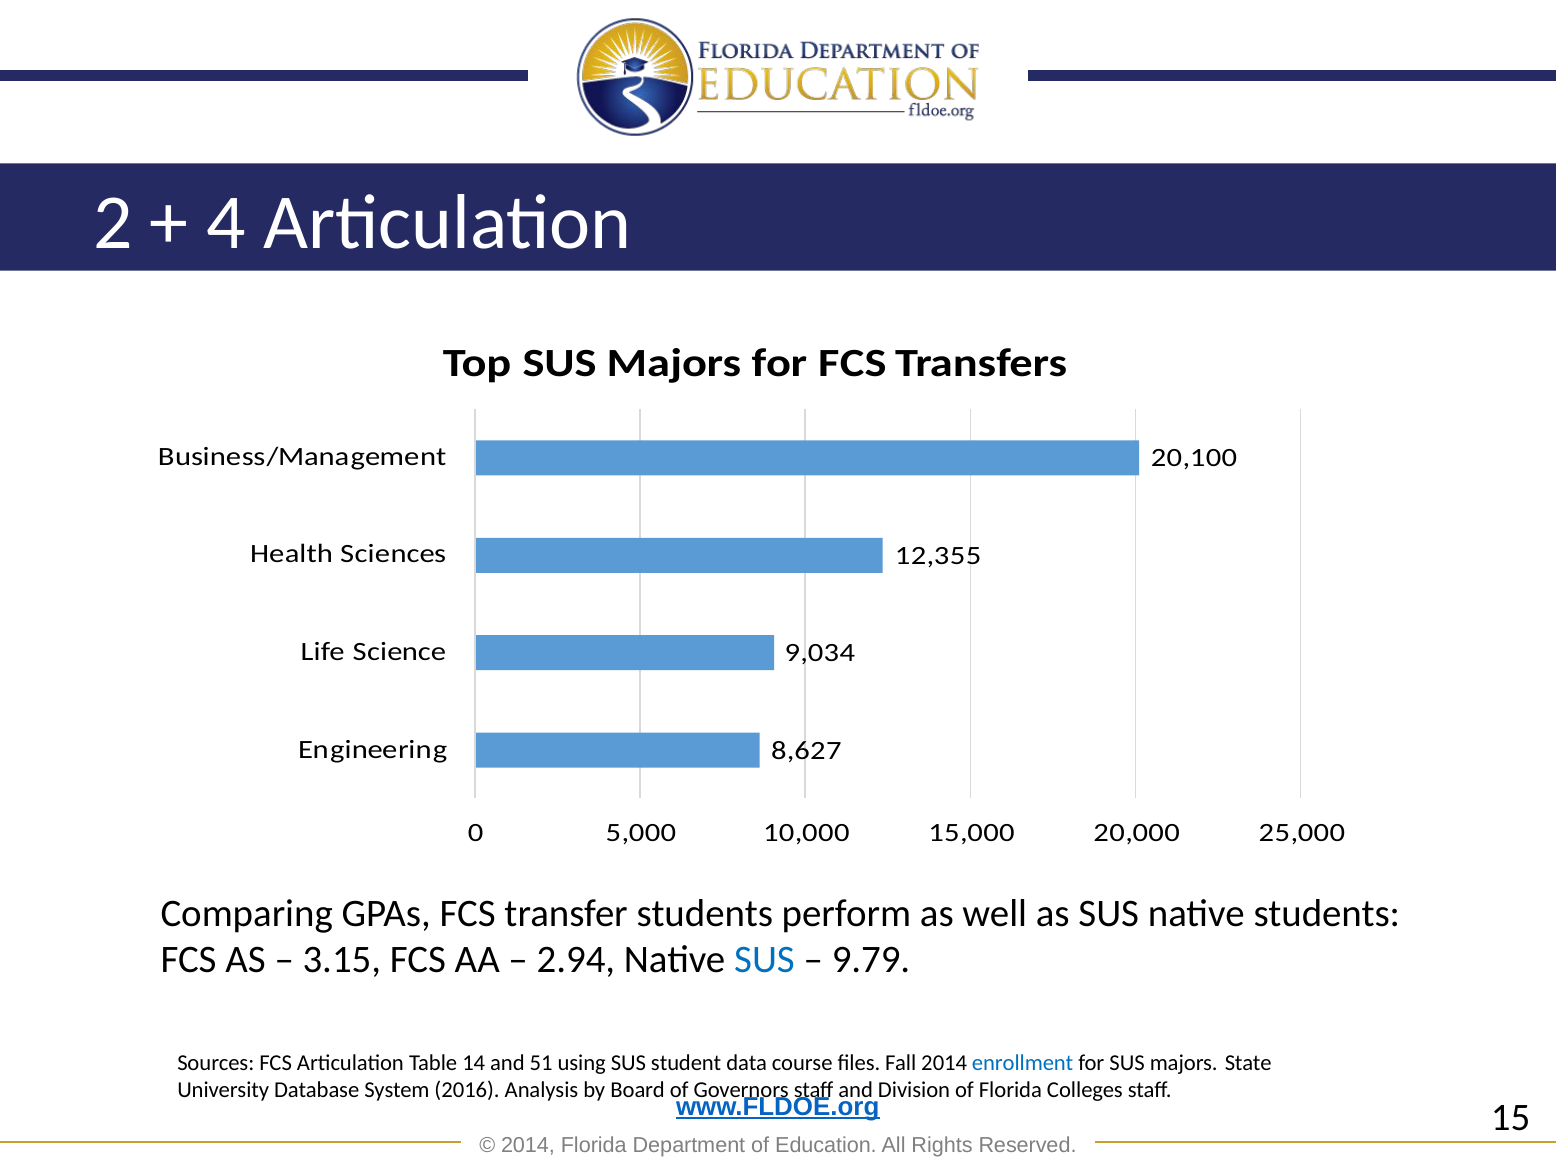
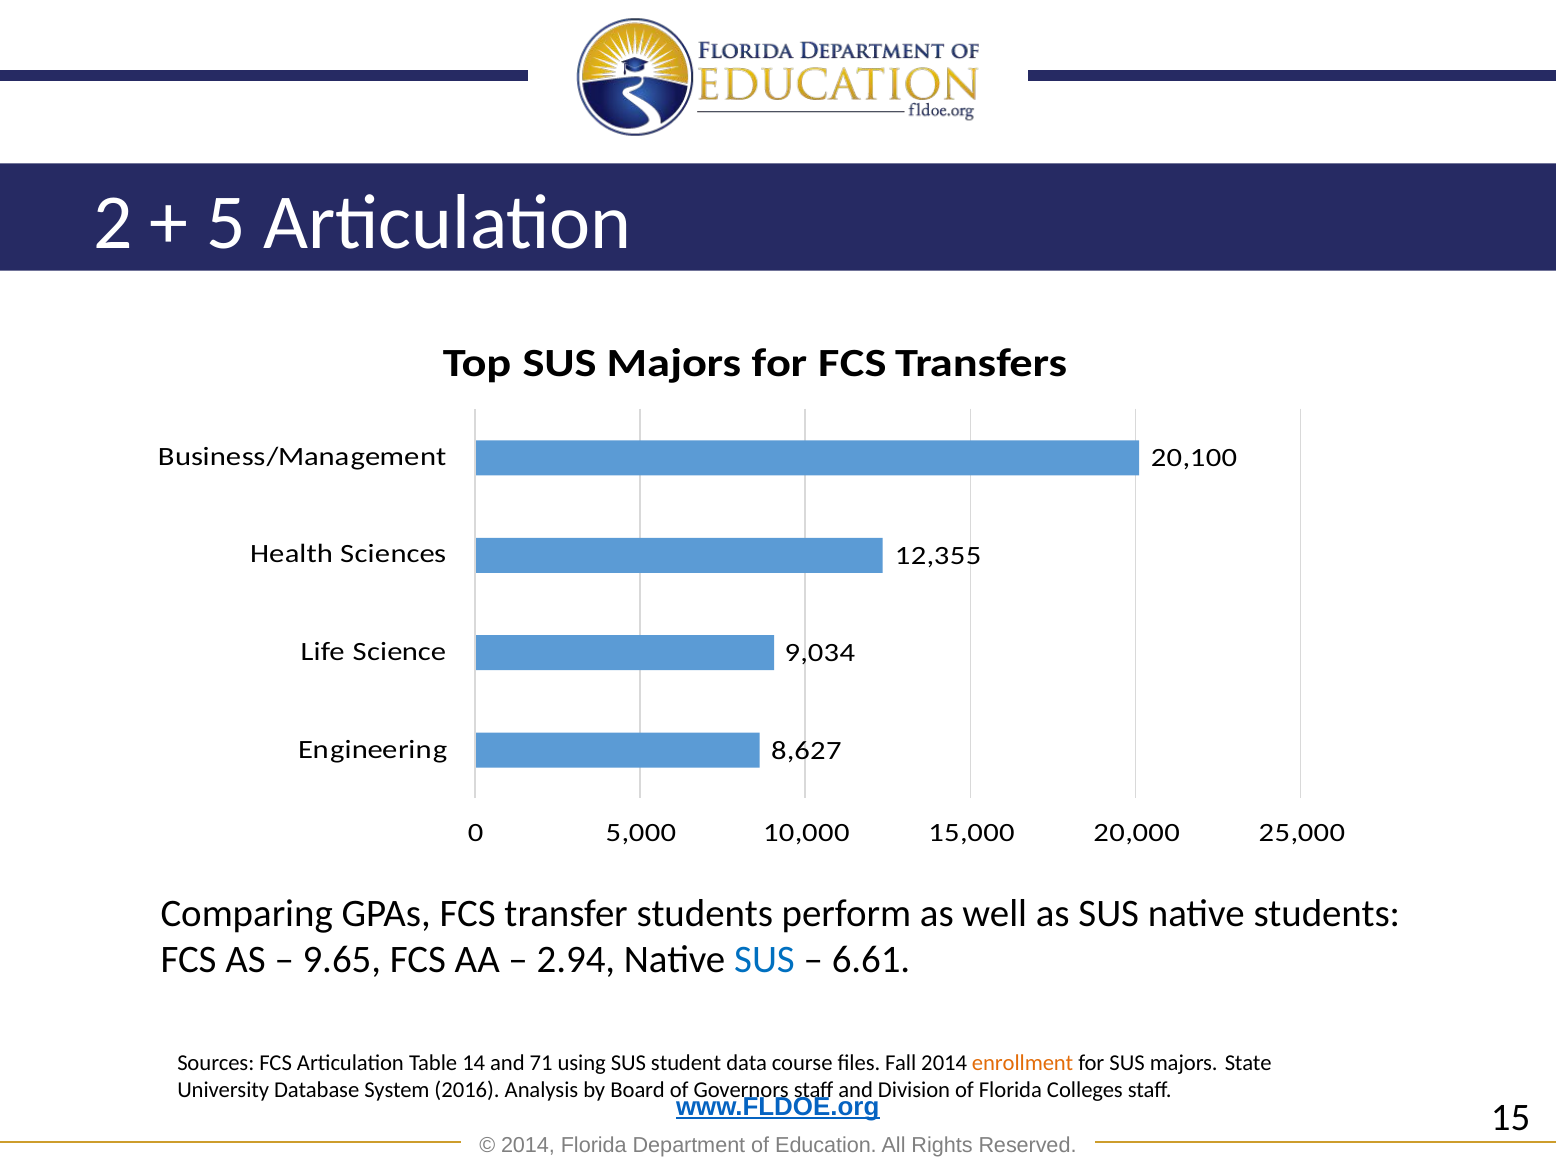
4: 4 -> 5 (226, 222)
3.15: 3.15 -> 9.65 (342, 960)
9.79: 9.79 -> 6.61 (871, 960)
51: 51 -> 71 (541, 1063)
enrollment colour: blue -> orange (1023, 1063)
